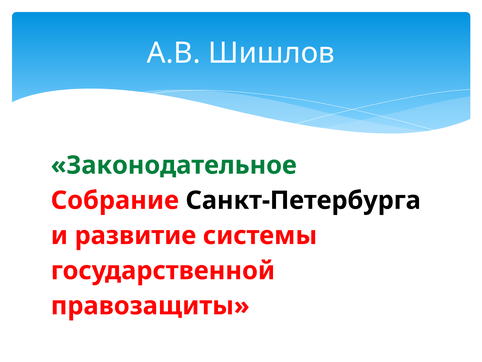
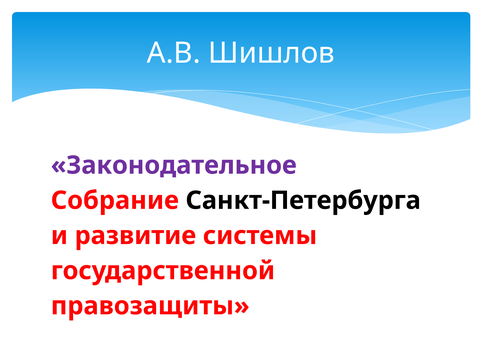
Законодательное colour: green -> purple (174, 165)
